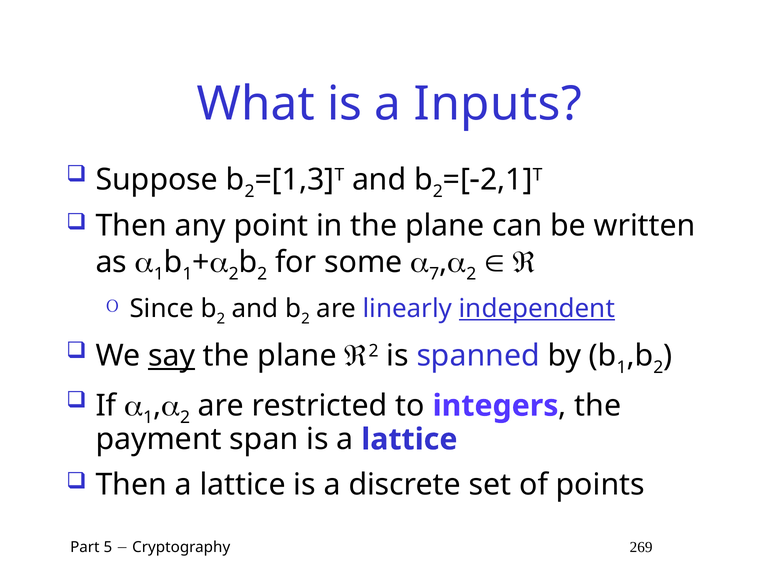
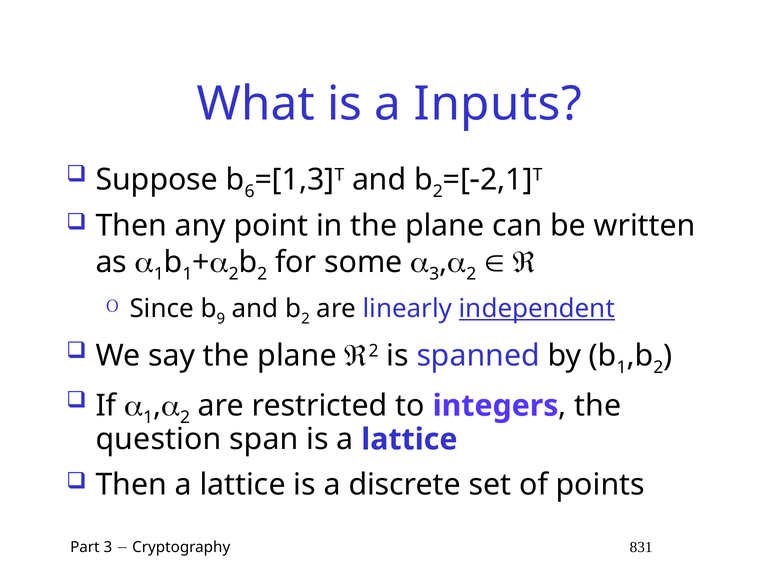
2: 2 -> 6 (250, 192)
7: 7 -> 3 (434, 274)
2: 2 -> 9 (221, 319)
say underline: present -> none (172, 356)
payment: payment -> question (159, 439)
Part 5: 5 -> 3 (108, 547)
269: 269 -> 831 (641, 547)
